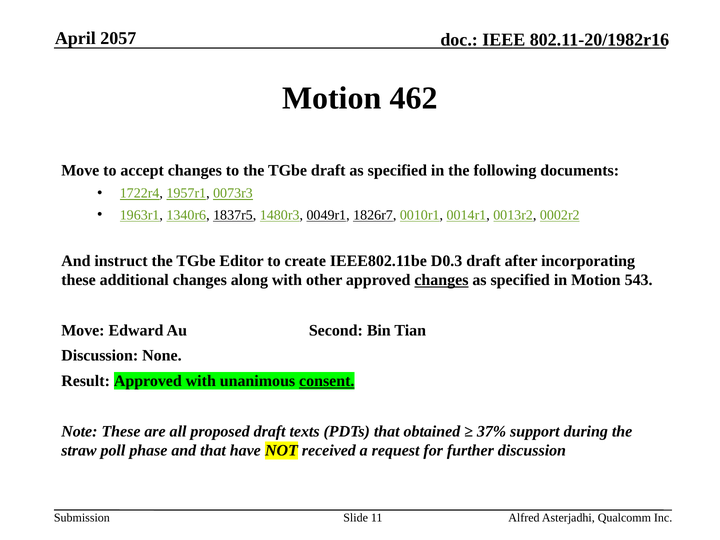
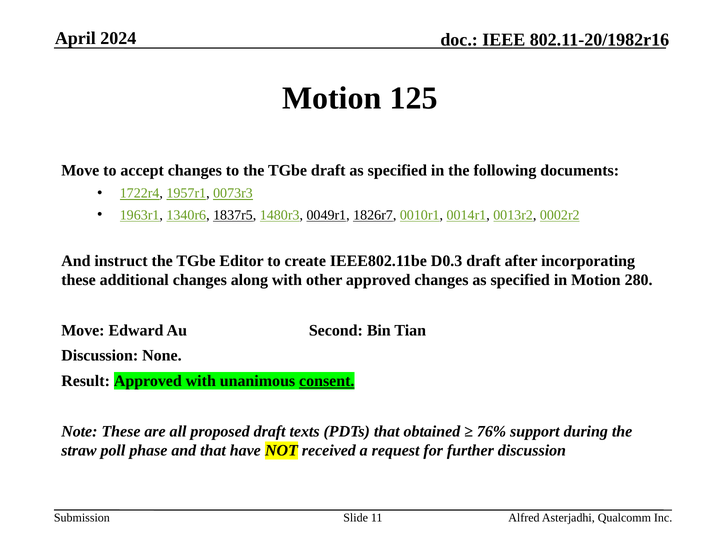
2057: 2057 -> 2024 (118, 38)
462: 462 -> 125 (414, 98)
changes underline: present -> none (441, 280)
543: 543 -> 280 (639, 280)
37%: 37% -> 76% (492, 431)
